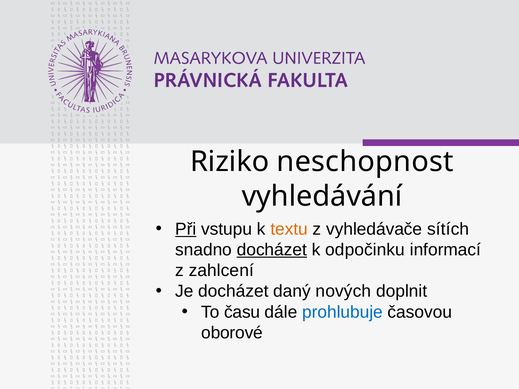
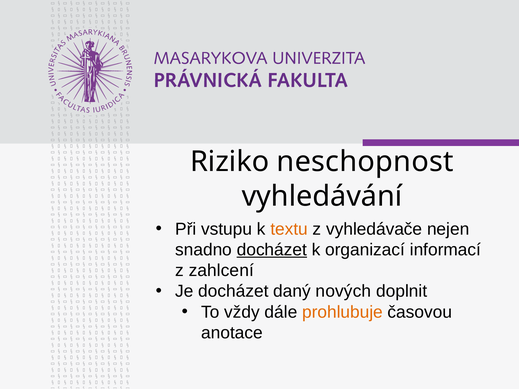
Při underline: present -> none (186, 229)
sítích: sítích -> nejen (448, 229)
odpočinku: odpočinku -> organizací (365, 250)
času: času -> vždy (242, 312)
prohlubuje colour: blue -> orange (343, 312)
oborové: oborové -> anotace (232, 333)
